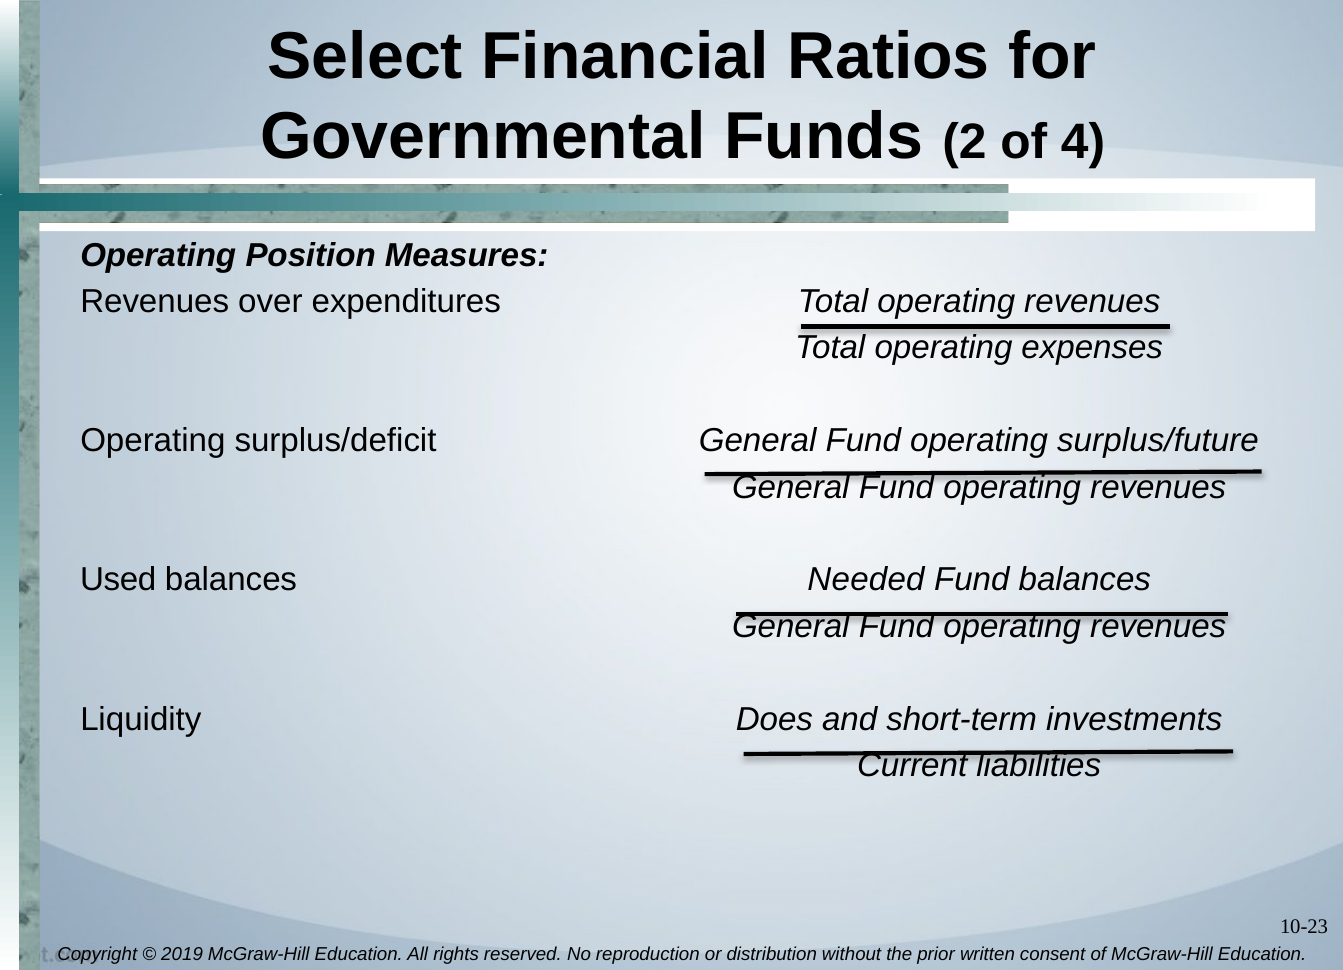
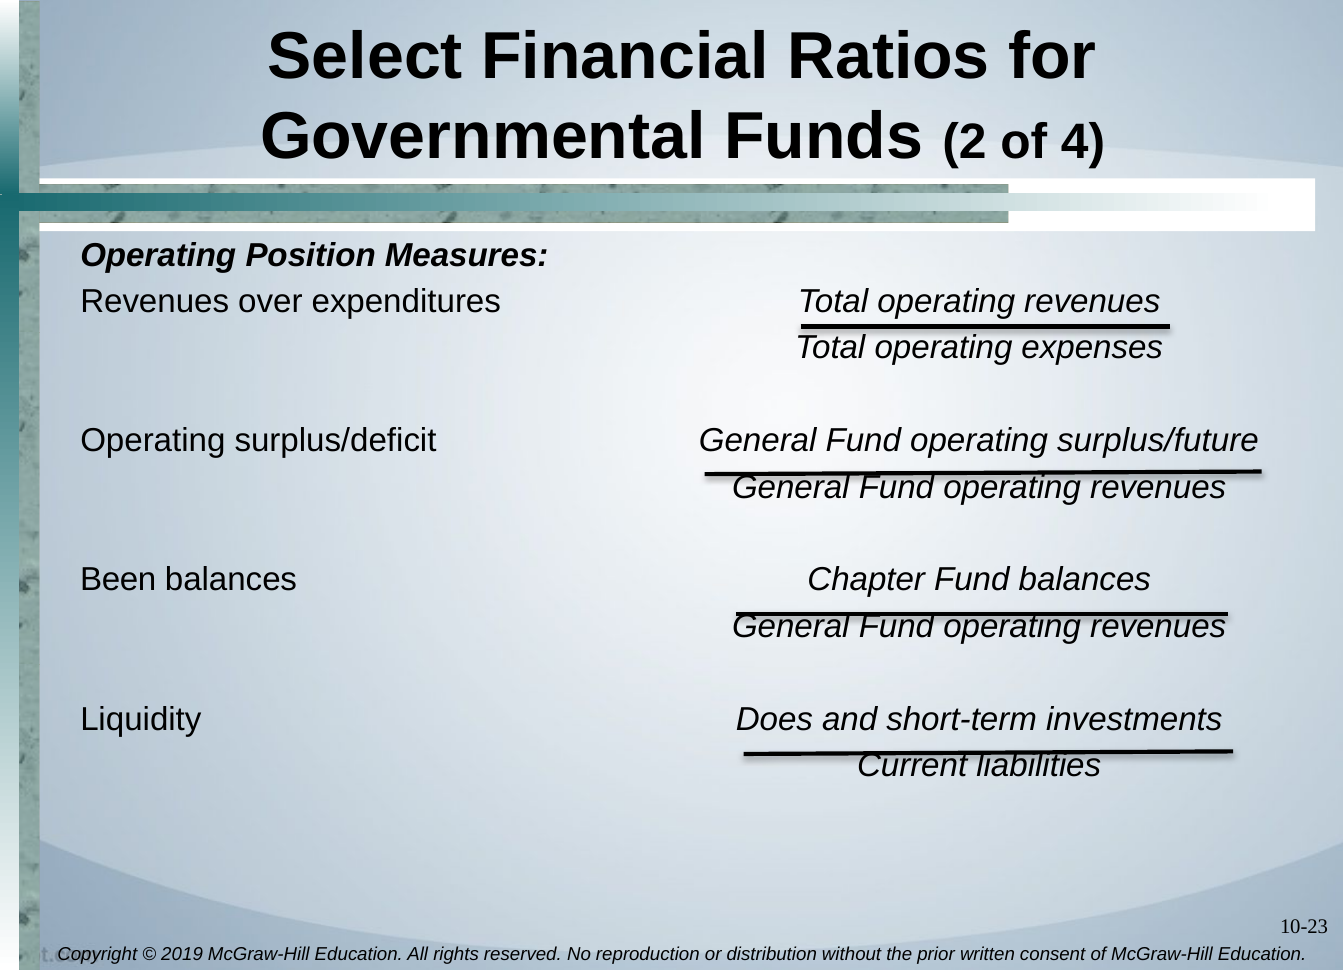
Used: Used -> Been (118, 580)
Needed: Needed -> Chapter (866, 580)
